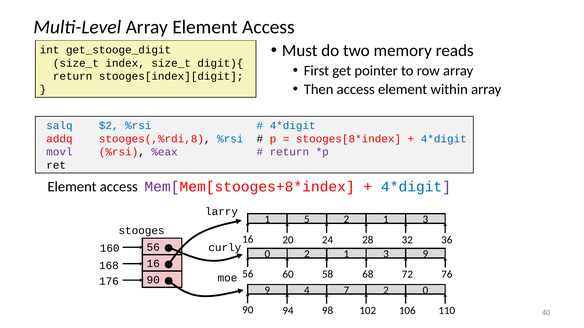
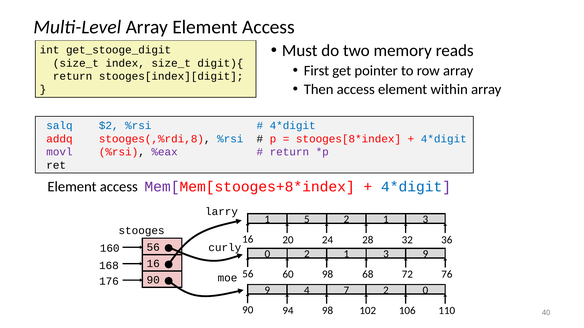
60 58: 58 -> 98 (328, 275)
